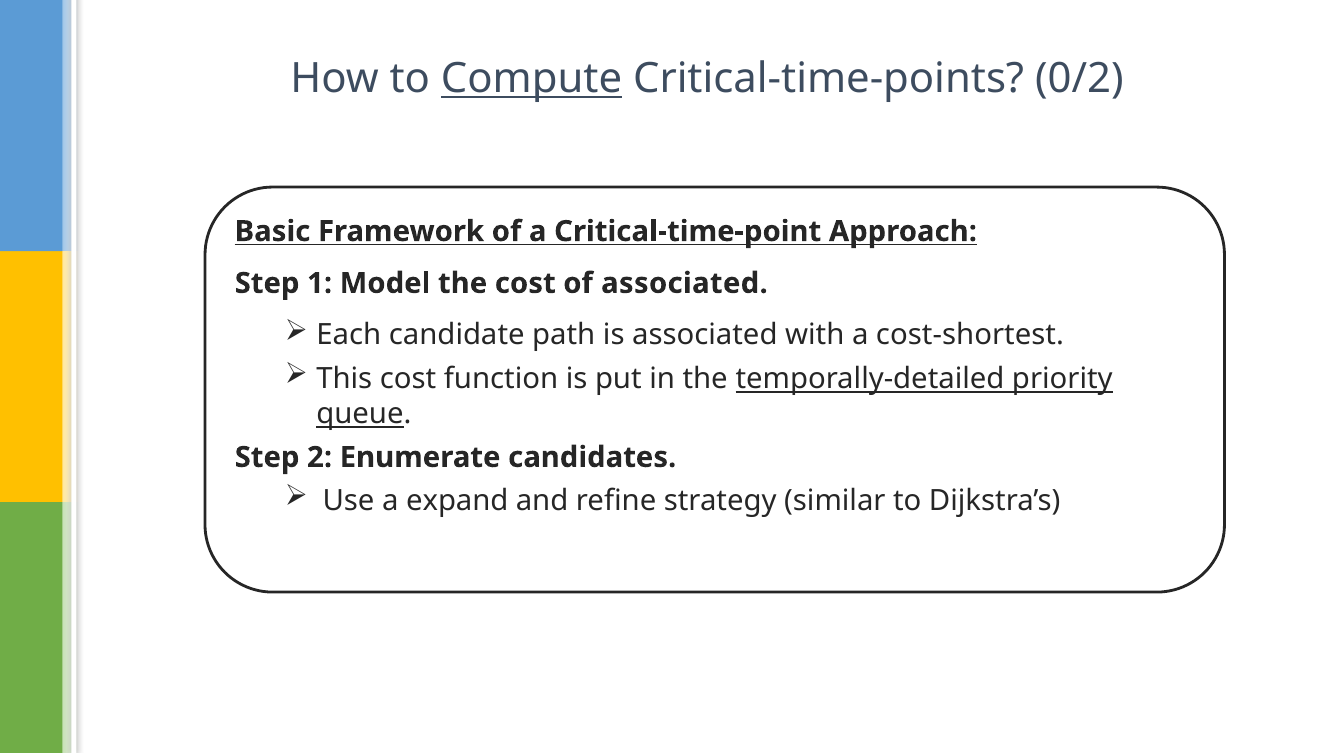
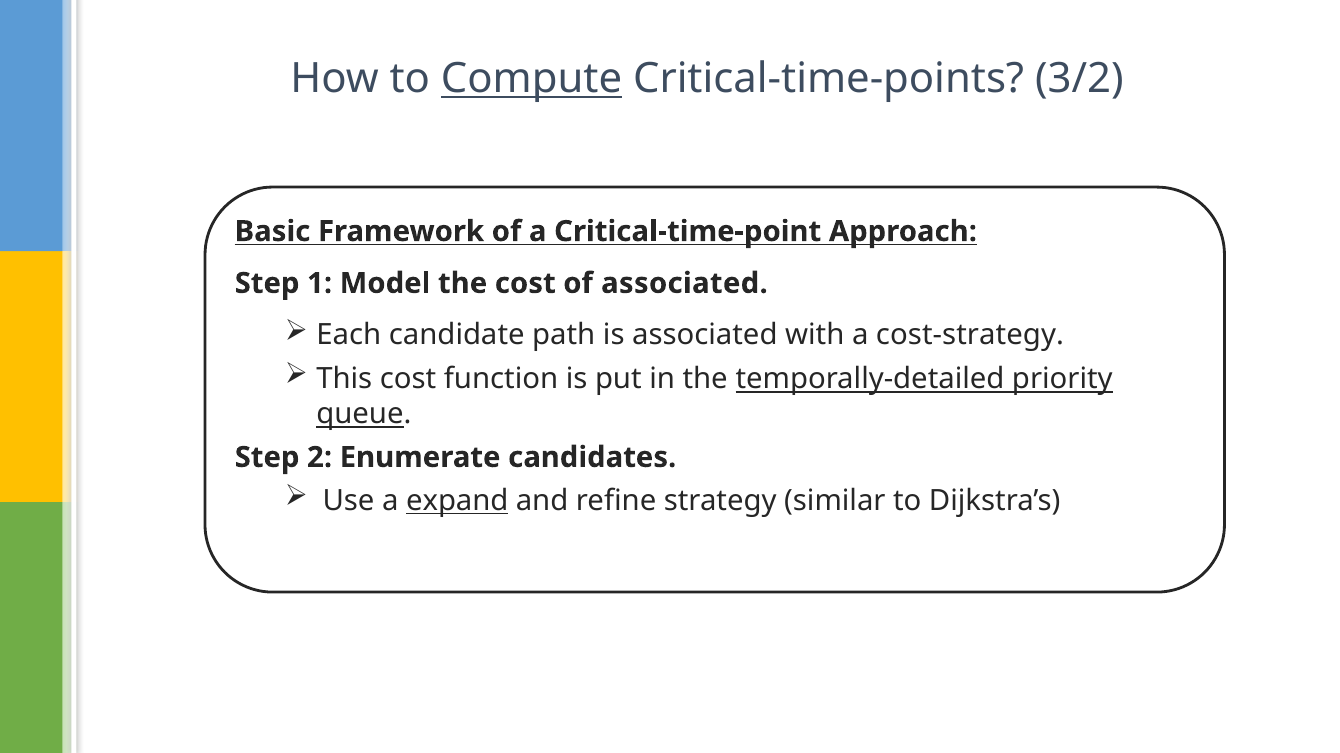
0/2: 0/2 -> 3/2 (1079, 79)
cost-shortest: cost-shortest -> cost-strategy (970, 335)
expand underline: none -> present (457, 501)
